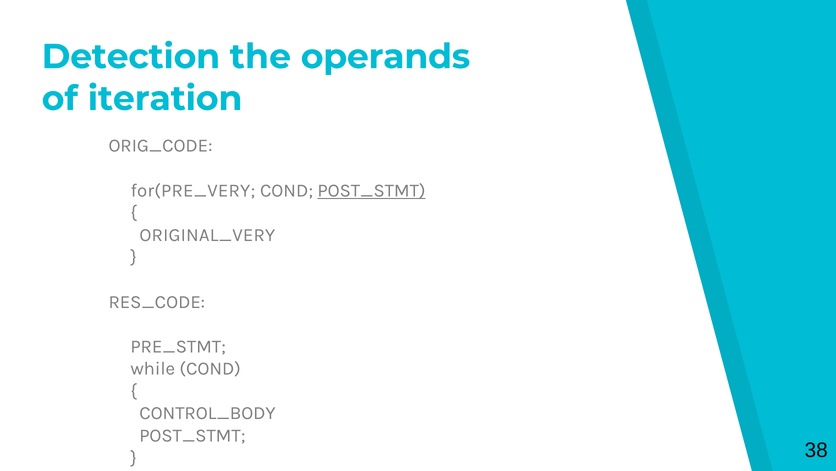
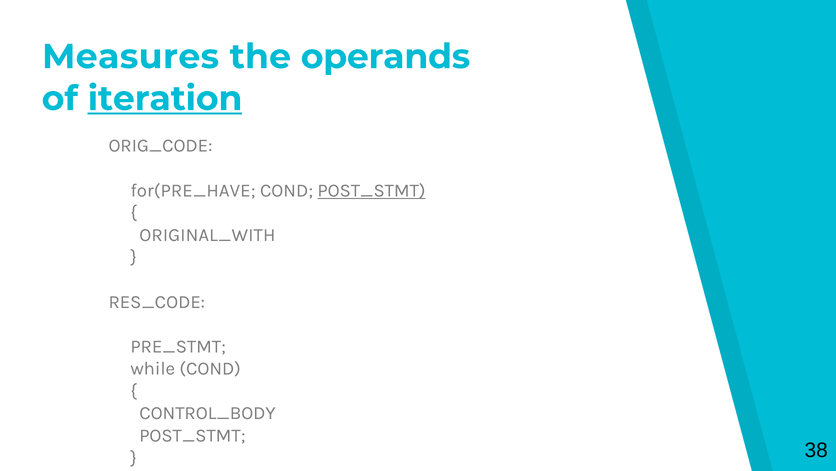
Detection: Detection -> Measures (131, 57)
iteration underline: none -> present (165, 98)
for(PRE_VERY: for(PRE_VERY -> for(PRE_HAVE (193, 190)
ORIGINAL_VERY: ORIGINAL_VERY -> ORIGINAL_WITH (207, 235)
